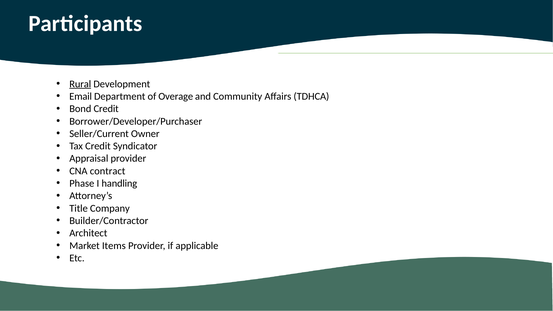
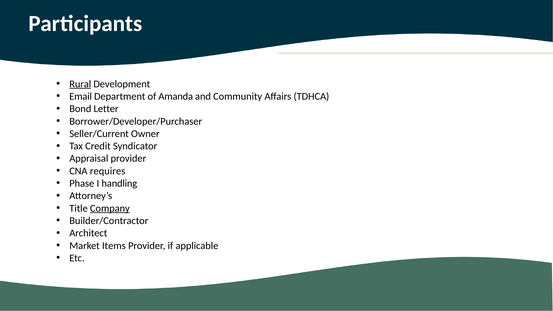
Overage: Overage -> Amanda (176, 96)
Bond Credit: Credit -> Letter (106, 109)
contract: contract -> requires (108, 171)
Company underline: none -> present (110, 208)
